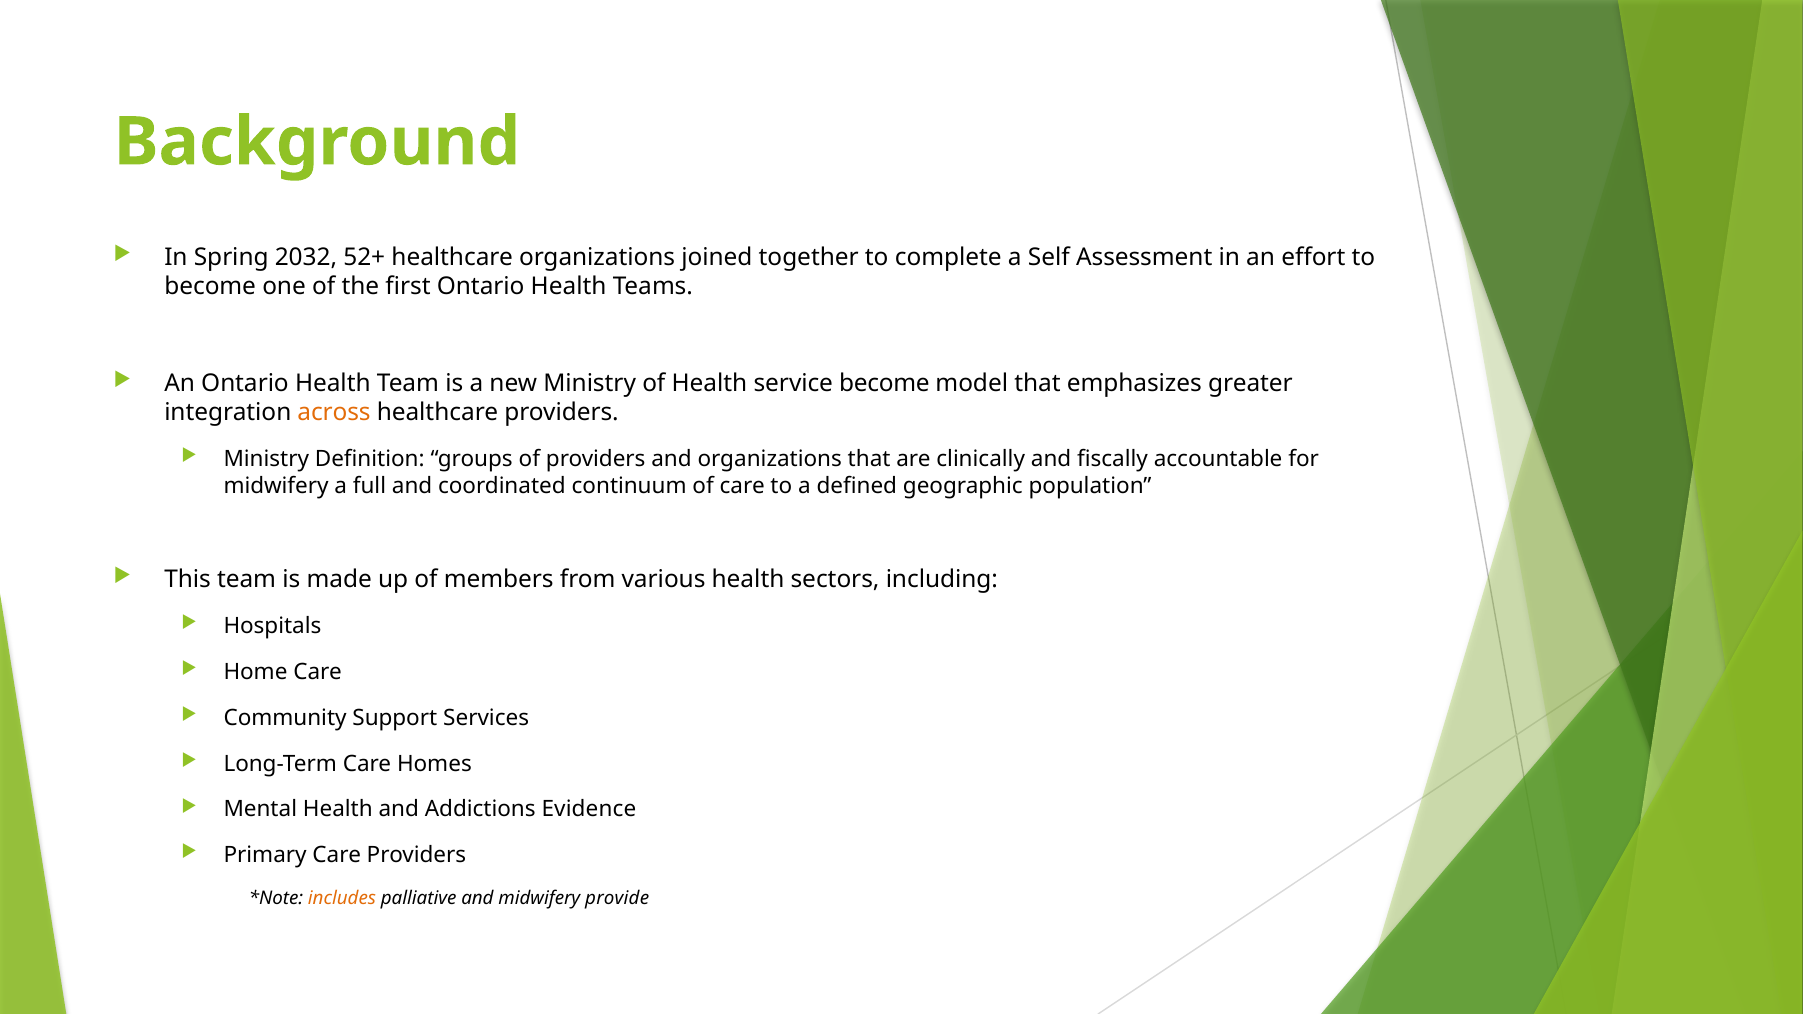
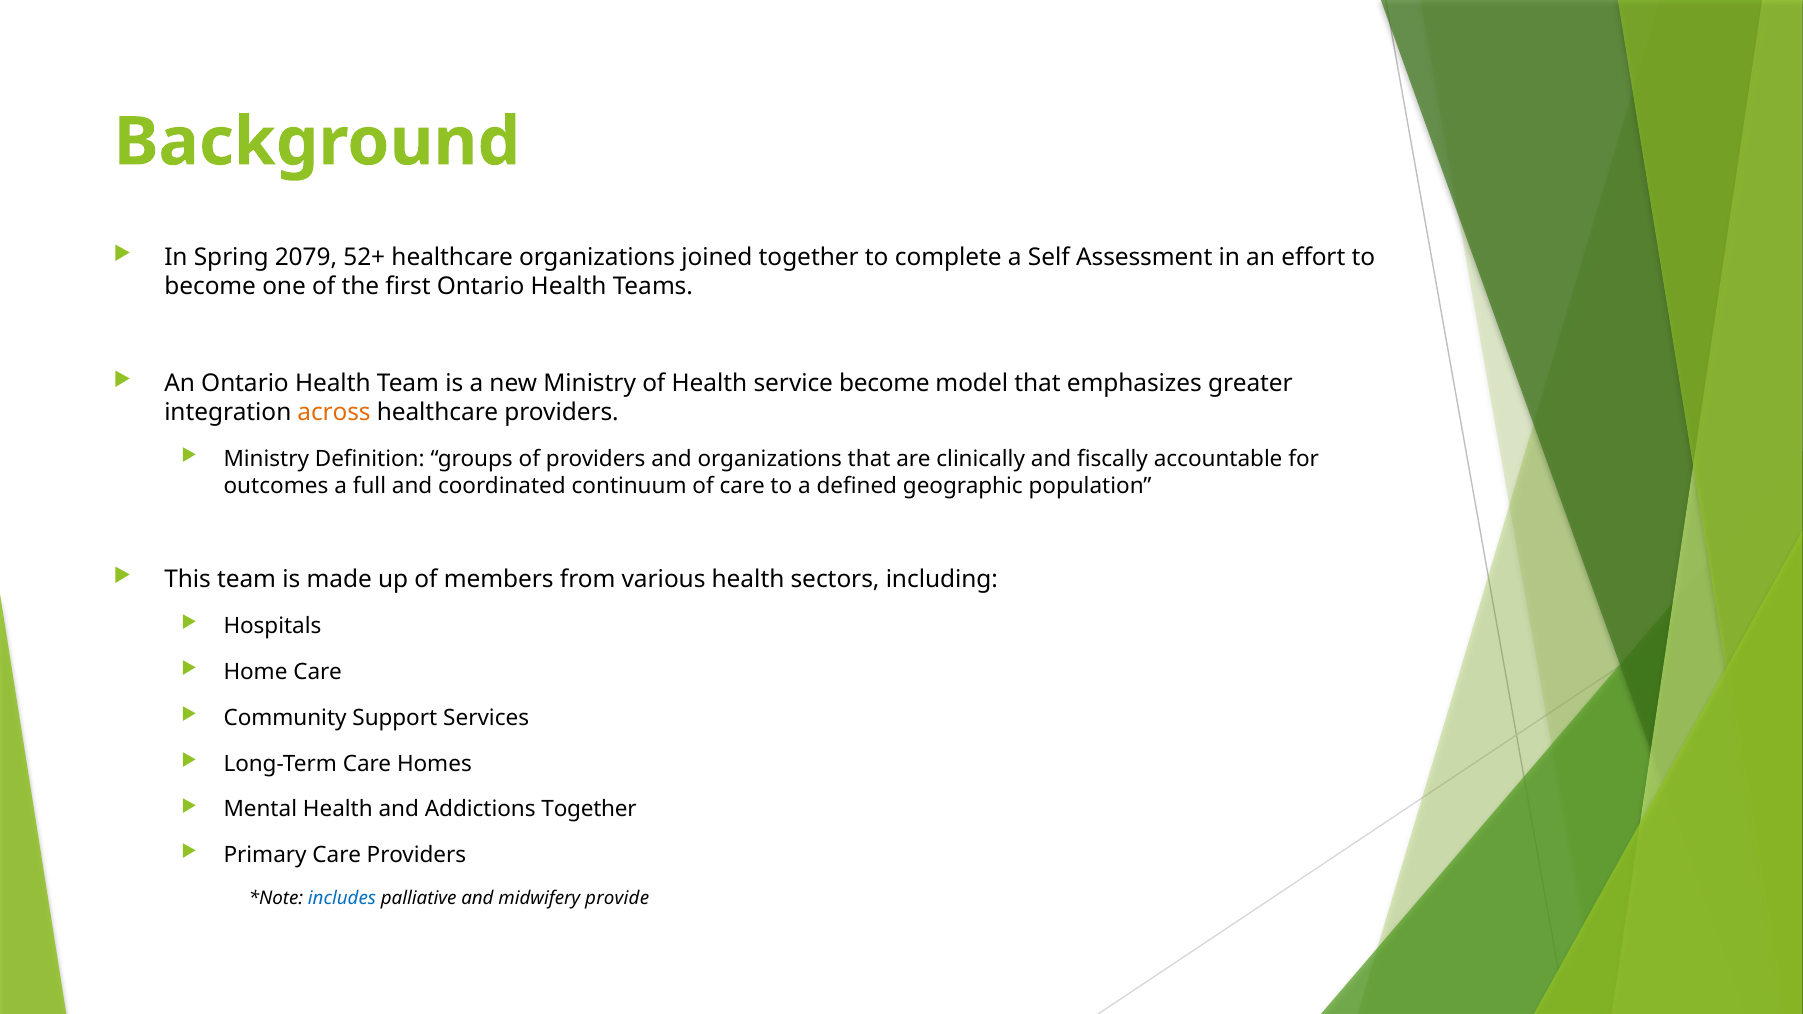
2032: 2032 -> 2079 (306, 258)
midwifery: midwifery -> outcomes (276, 486)
Addictions Evidence: Evidence -> Together (589, 810)
includes colour: orange -> blue (342, 899)
